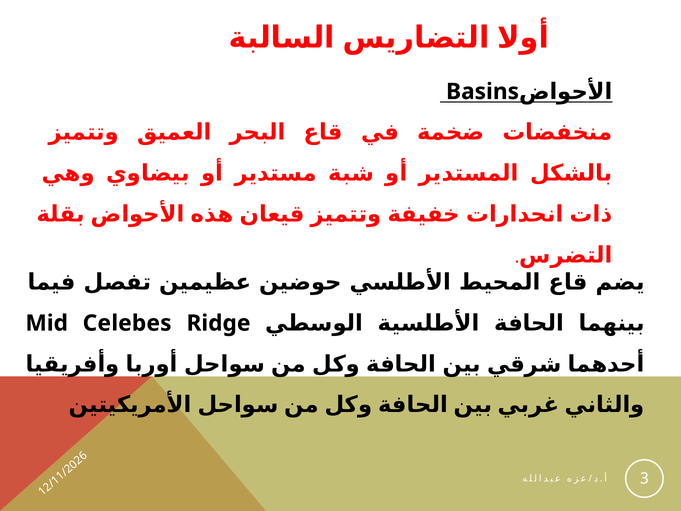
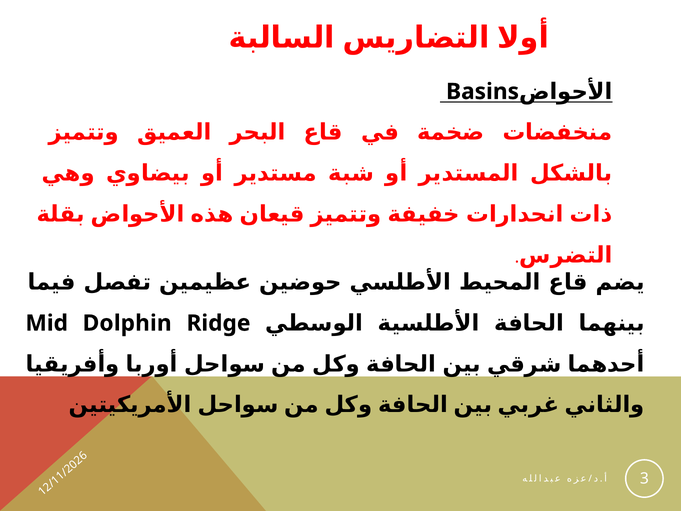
Celebes: Celebes -> Dolphin (127, 323)
